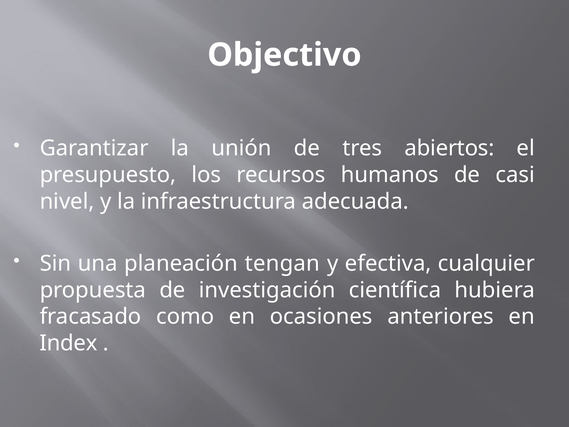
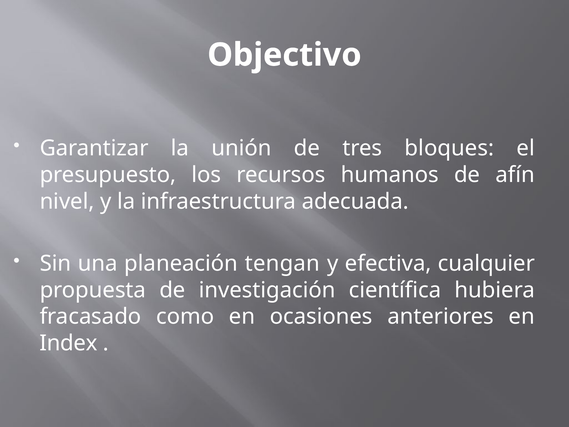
abiertos: abiertos -> bloques (449, 148)
casi: casi -> afín (515, 175)
